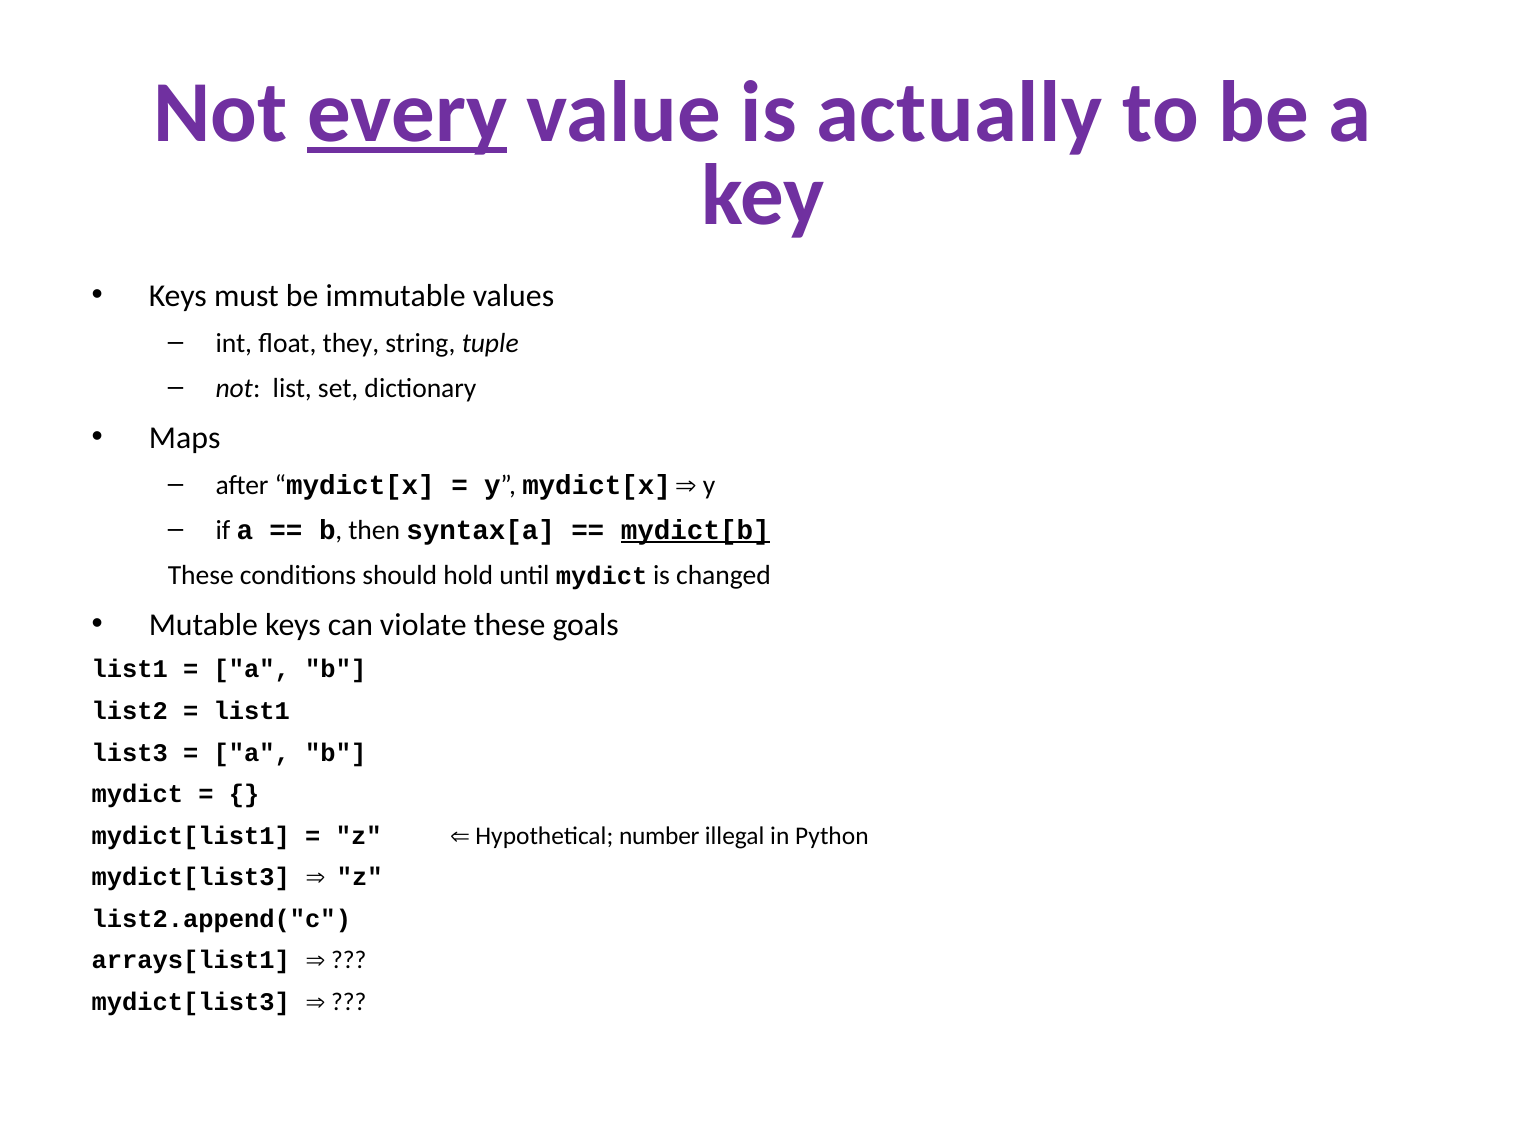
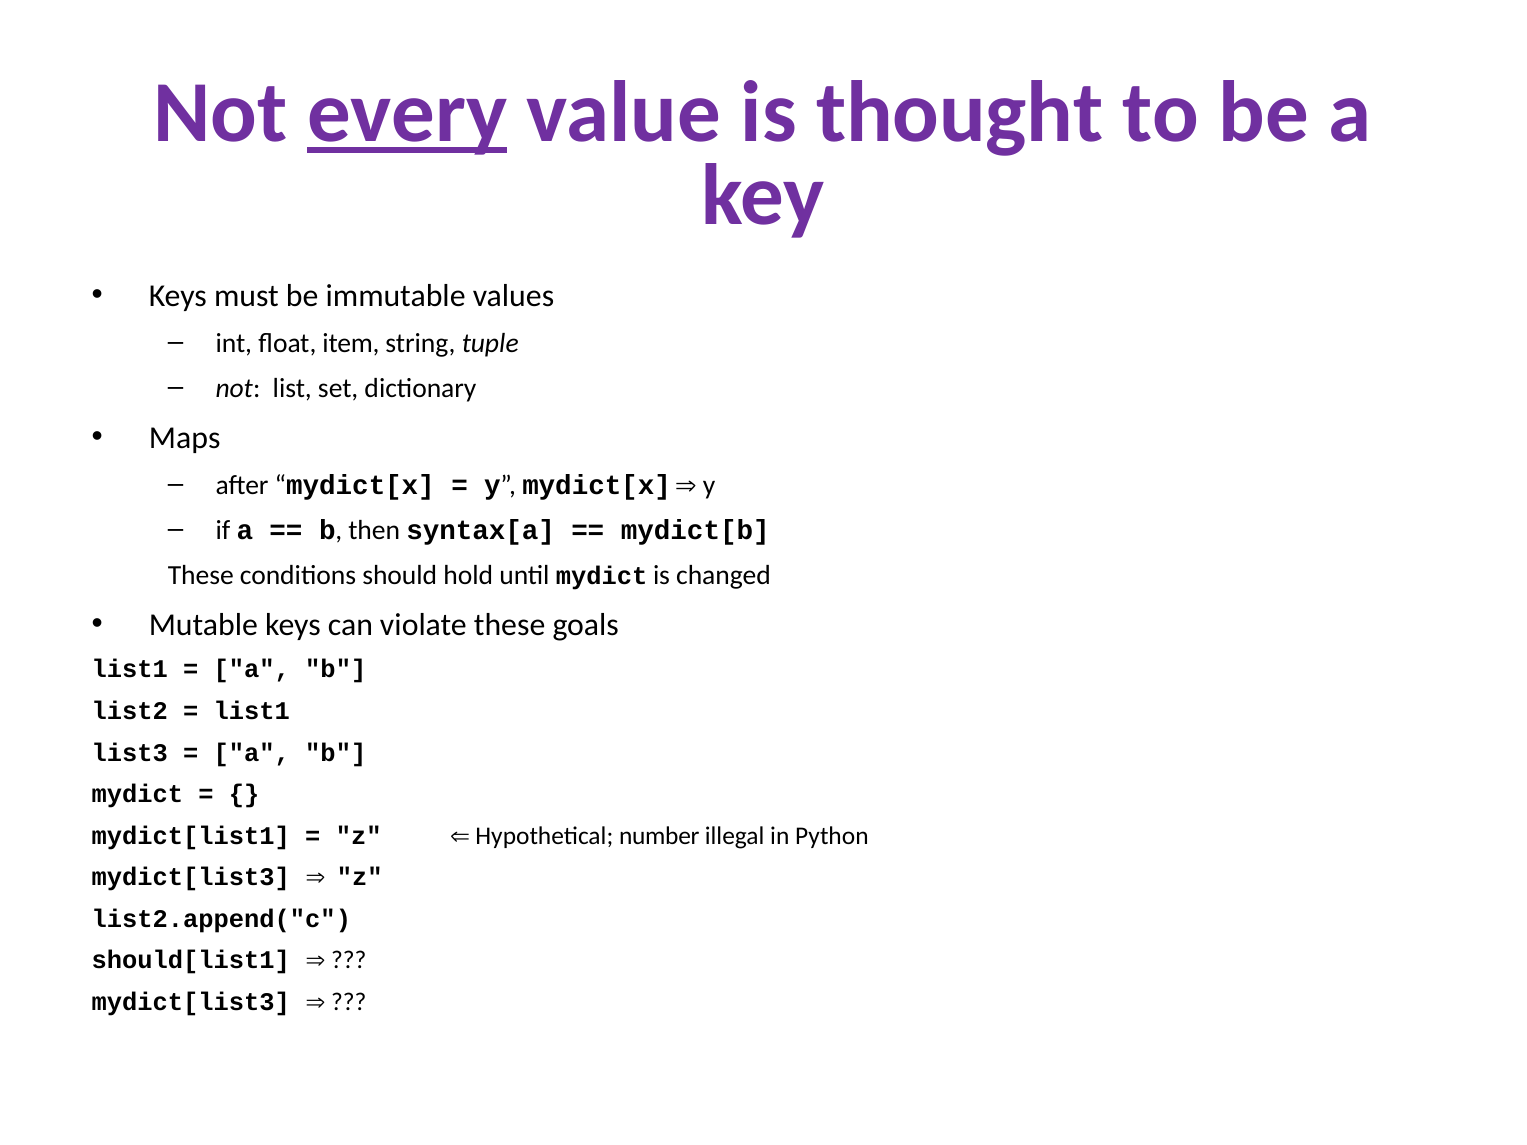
actually: actually -> thought (960, 113)
they: they -> item (351, 343)
mydict[b underline: present -> none (695, 530)
arrays[list1: arrays[list1 -> should[list1 (191, 961)
